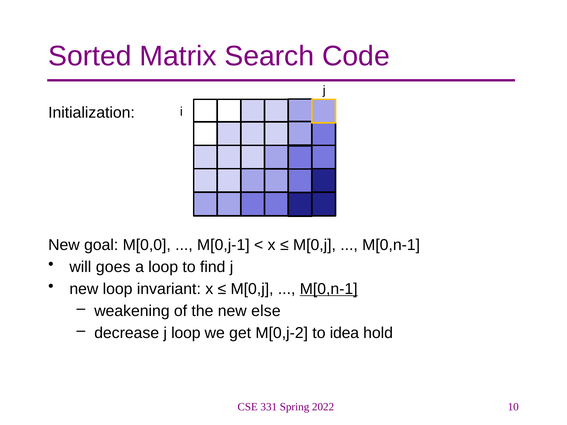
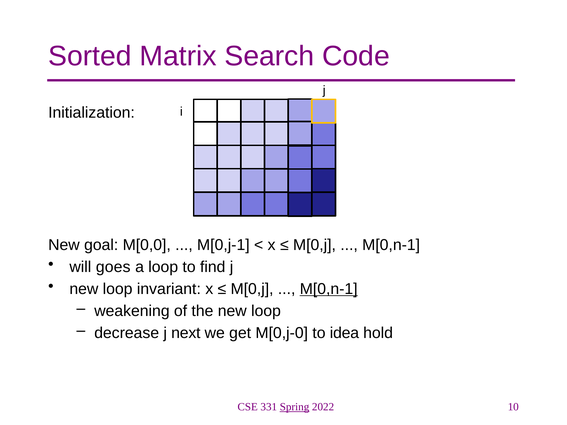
the new else: else -> loop (266, 311)
j loop: loop -> next (186, 333)
M[0,j-2: M[0,j-2 -> M[0,j-0 (282, 333)
Spring underline: none -> present (295, 407)
